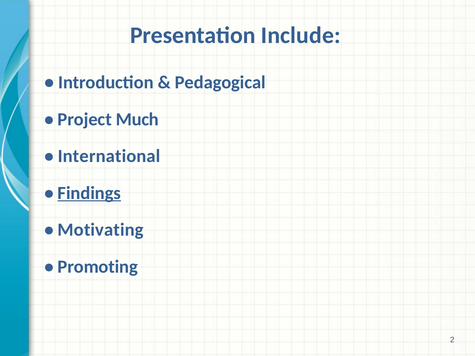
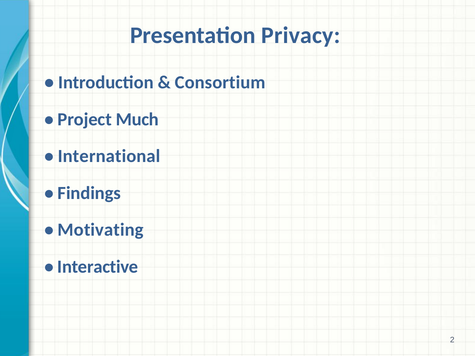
Include: Include -> Privacy (301, 35)
Pedagogical: Pedagogical -> Consortium (220, 82)
Findings underline: present -> none (89, 193)
Promoting: Promoting -> Interactive (98, 267)
